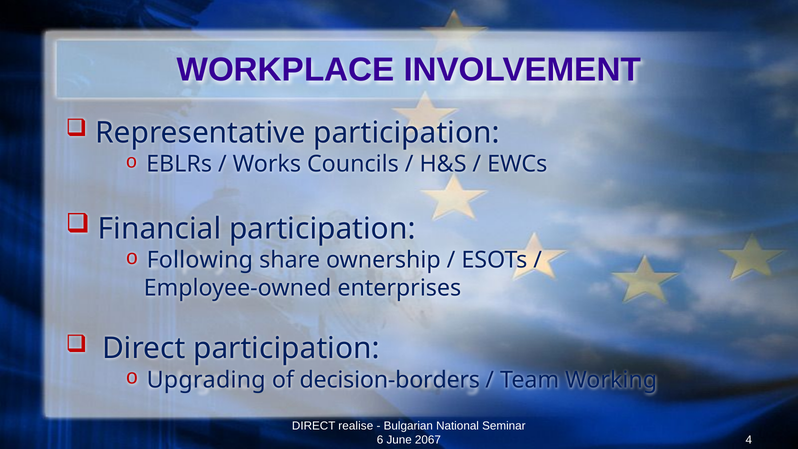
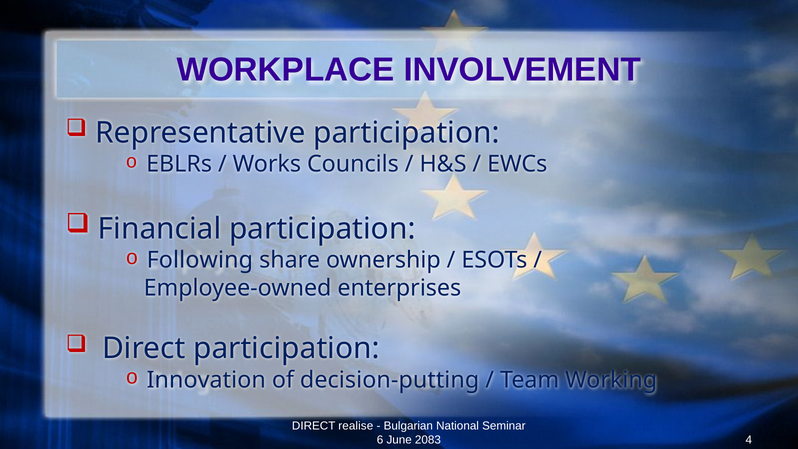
Upgrading: Upgrading -> Innovation (206, 380)
decision-borders: decision-borders -> decision-putting (390, 380)
2067: 2067 -> 2083 (428, 440)
